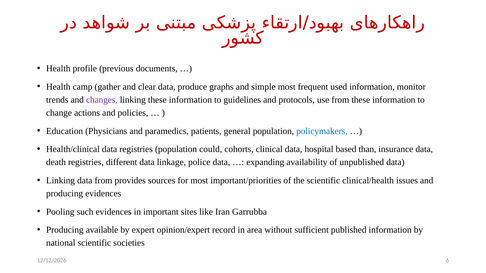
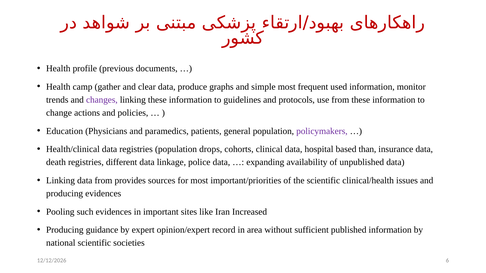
policymakers colour: blue -> purple (322, 131)
could: could -> drops (211, 149)
Garrubba: Garrubba -> Increased (250, 212)
available: available -> guidance (102, 230)
